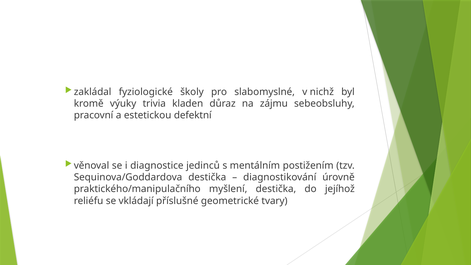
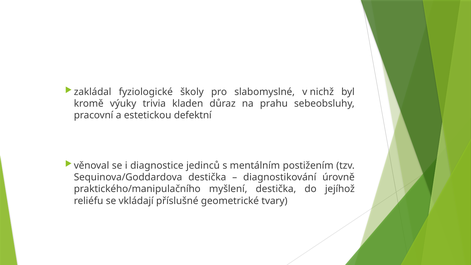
zájmu: zájmu -> prahu (274, 104)
